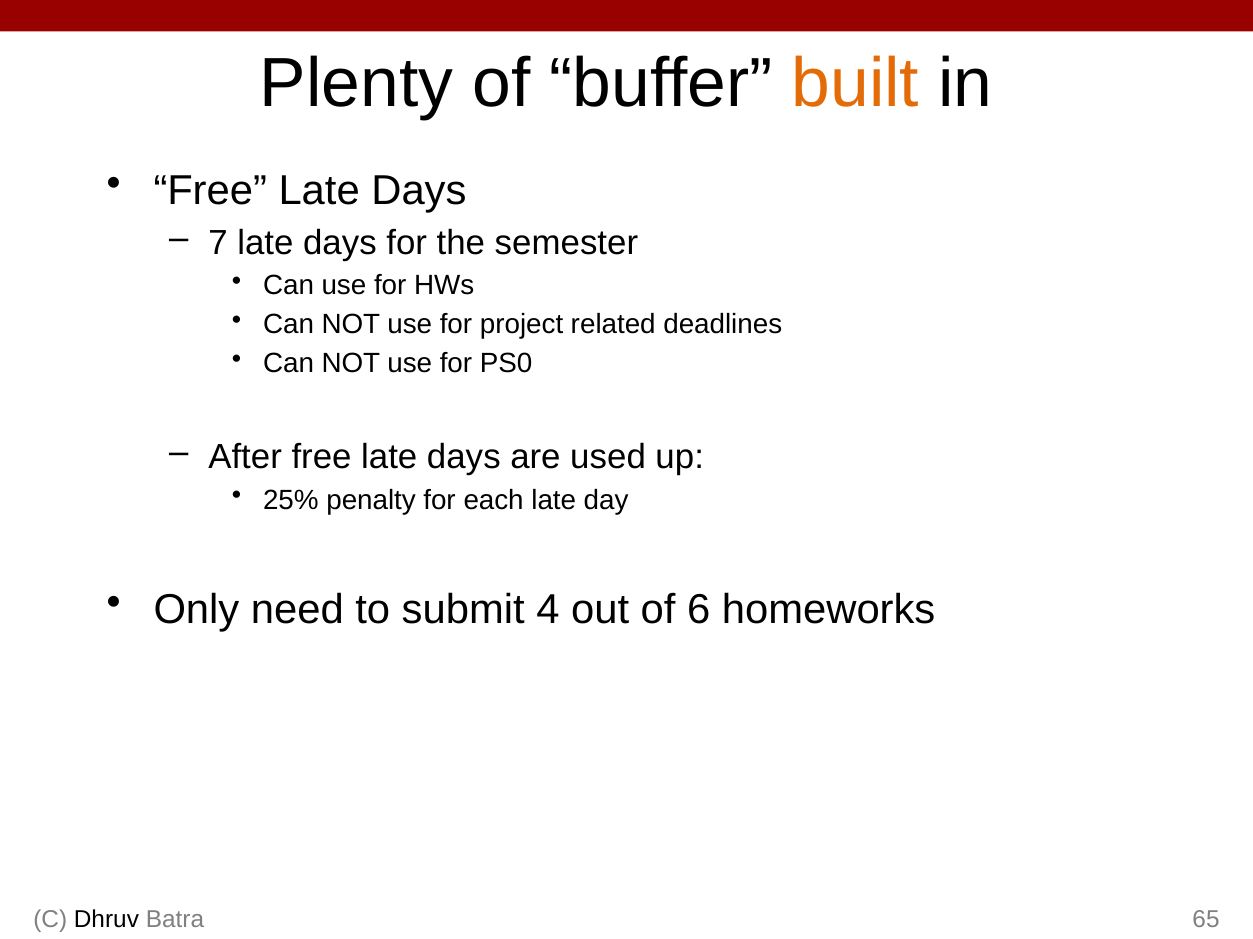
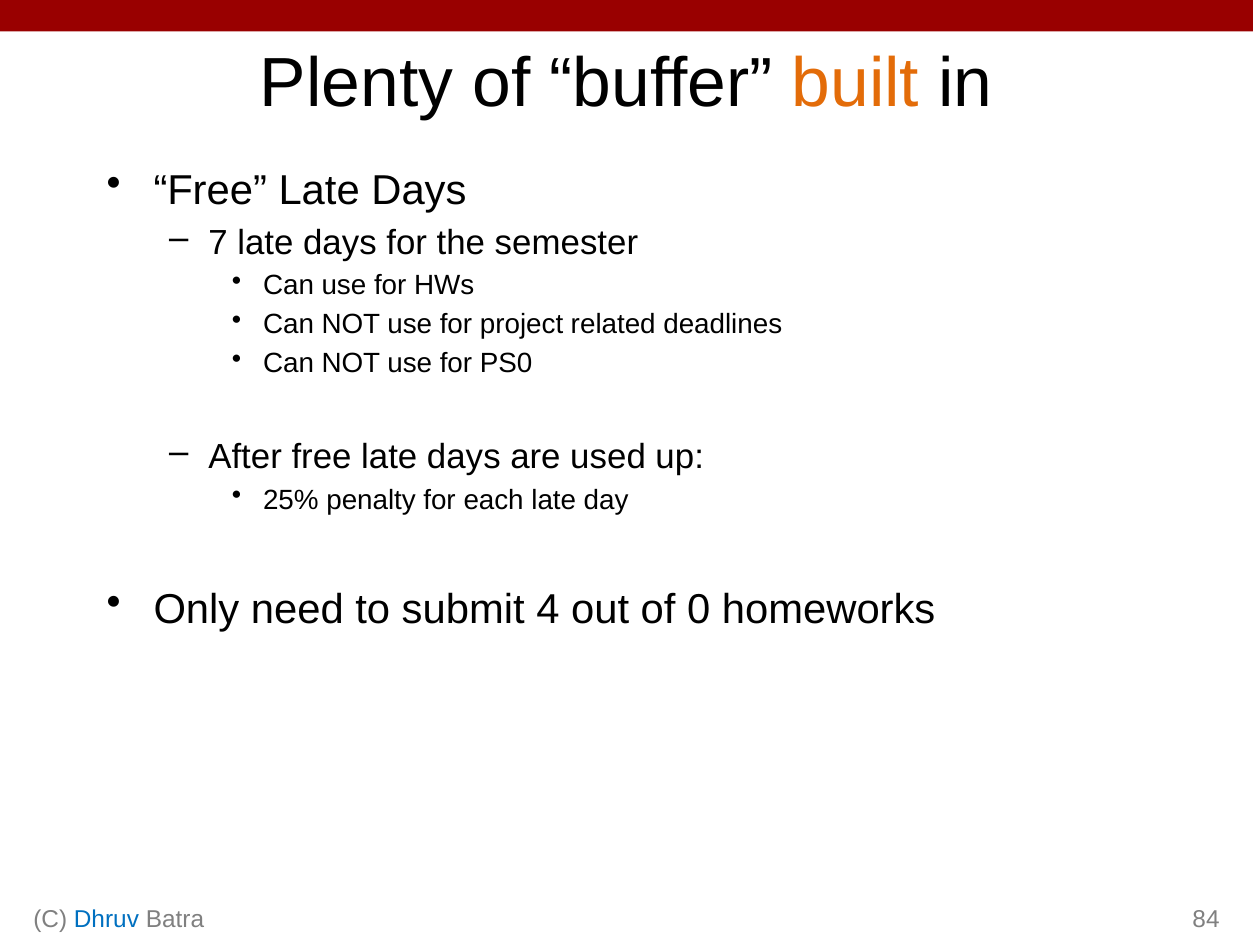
6: 6 -> 0 (699, 610)
Dhruv colour: black -> blue (106, 921)
65: 65 -> 84 (1206, 921)
